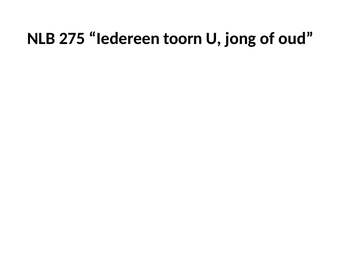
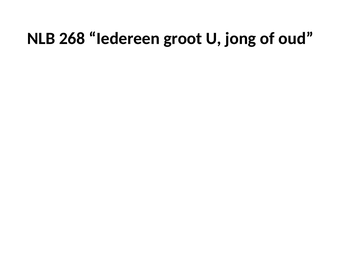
275: 275 -> 268 (72, 38)
toorn: toorn -> groot (183, 38)
